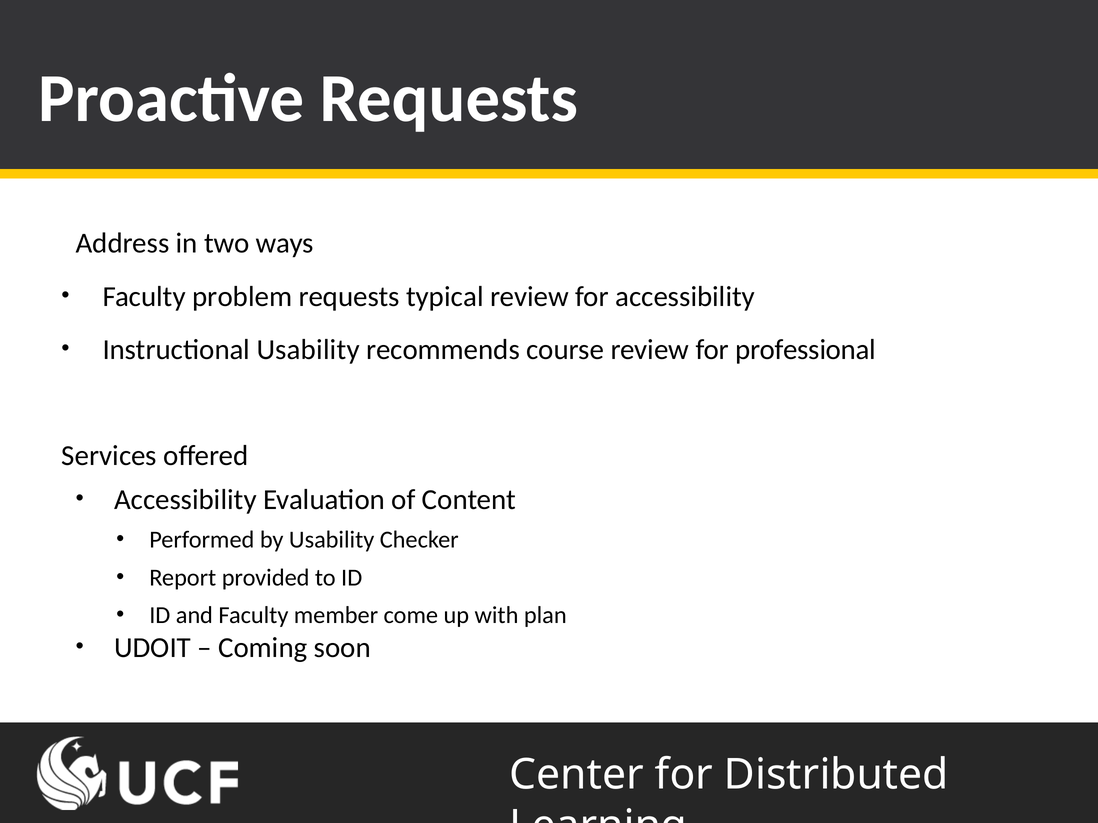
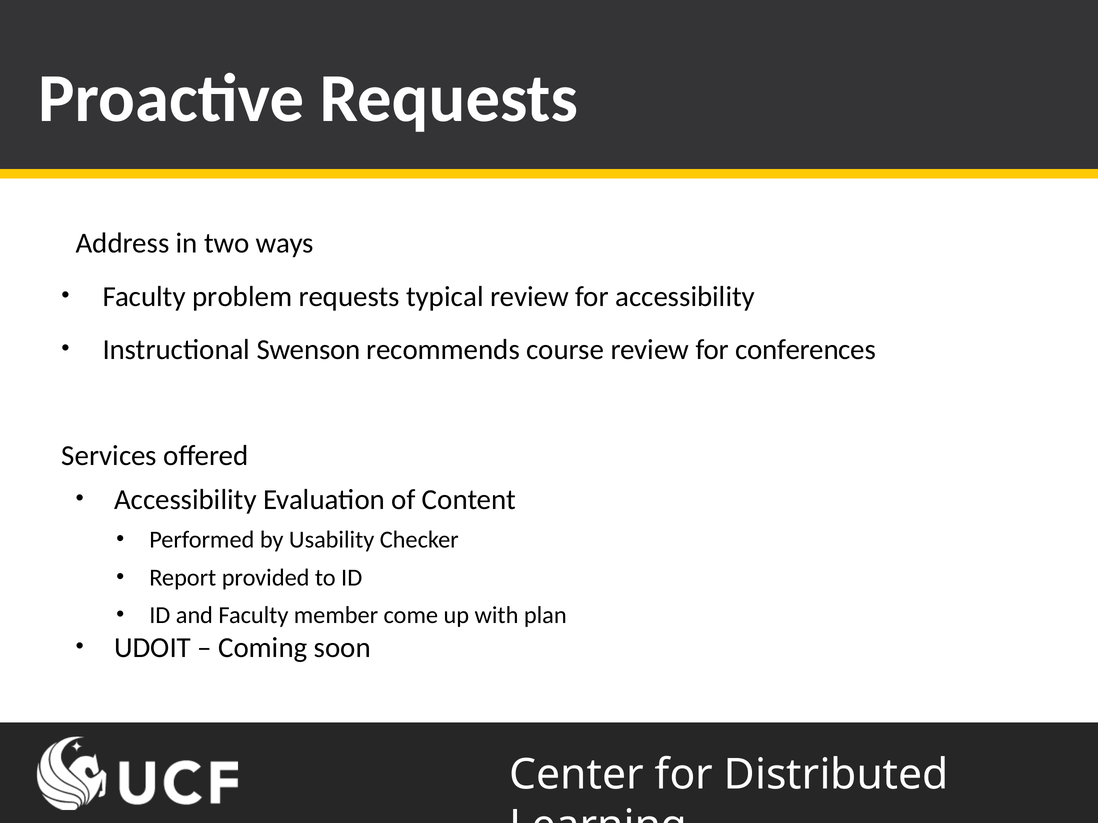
Instructional Usability: Usability -> Swenson (308, 350)
professional: professional -> conferences (806, 350)
